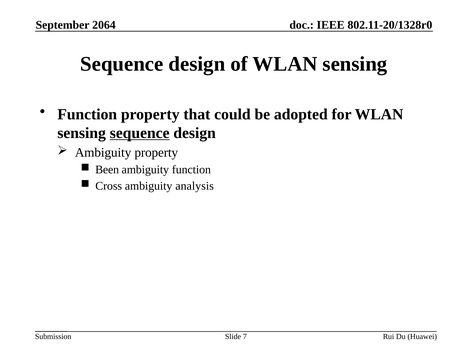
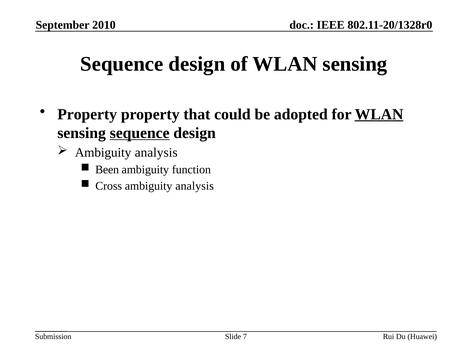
2064: 2064 -> 2010 (104, 25)
Function: Function -> Property (87, 114)
WLAN underline: none -> present (379, 114)
property: property -> analysis (156, 153)
